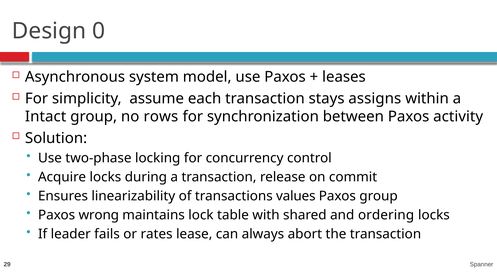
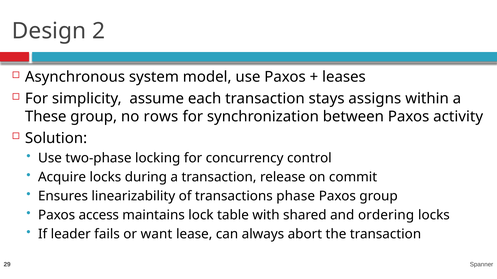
0: 0 -> 2 (99, 31)
Intact: Intact -> These (46, 117)
values: values -> phase (296, 196)
wrong: wrong -> access (99, 215)
rates: rates -> want (156, 234)
